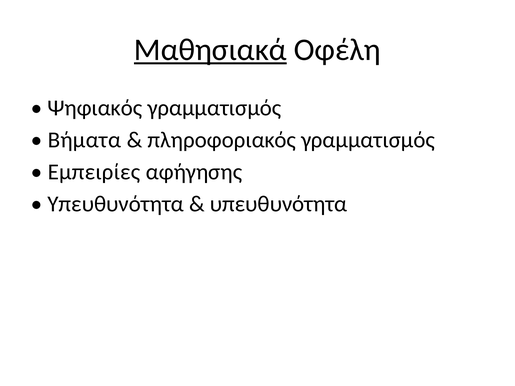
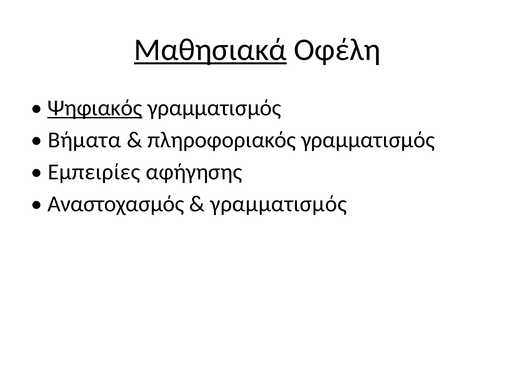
Ψηφιακός underline: none -> present (95, 108)
Υπευθυνότητα: Υπευθυνότητα -> Αναστοχασμός (116, 204)
υπευθυνότητα: υπευθυνότητα -> γραμματισμός (278, 204)
